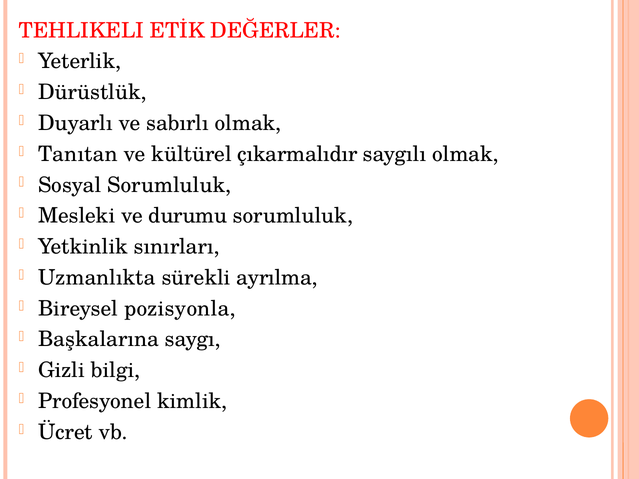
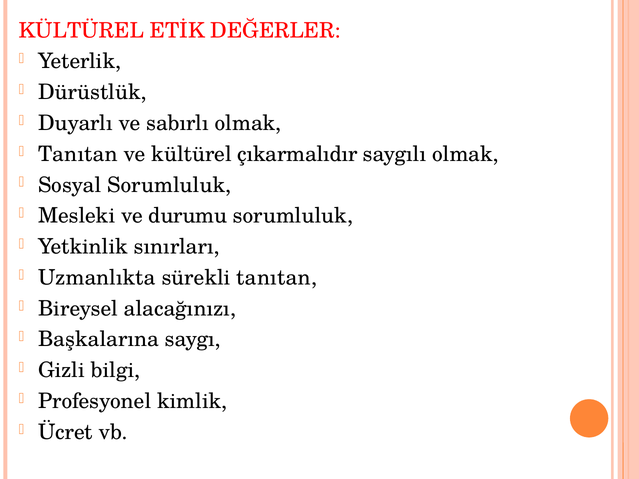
TEHLIKELI: TEHLIKELI -> KÜLTÜREL (81, 31)
sürekli ayrılma: ayrılma -> tanıtan (277, 278)
pozisyonla: pozisyonla -> alacağınızı (180, 309)
